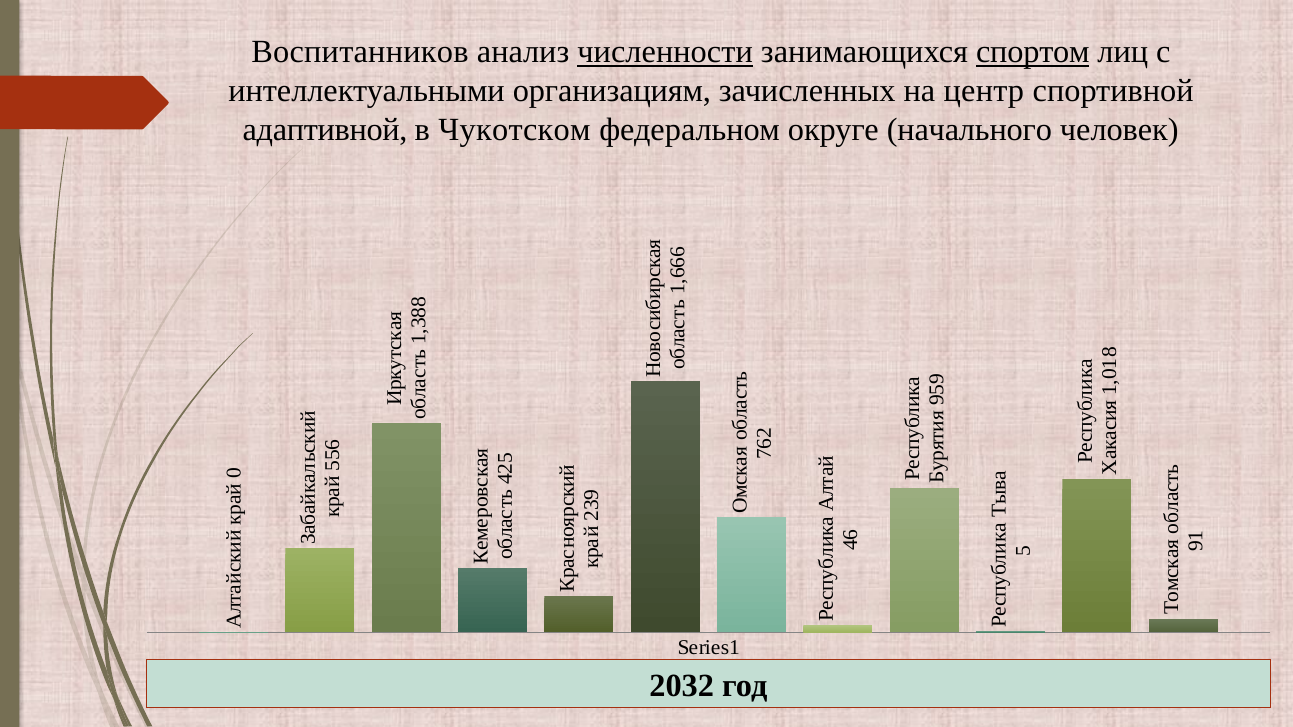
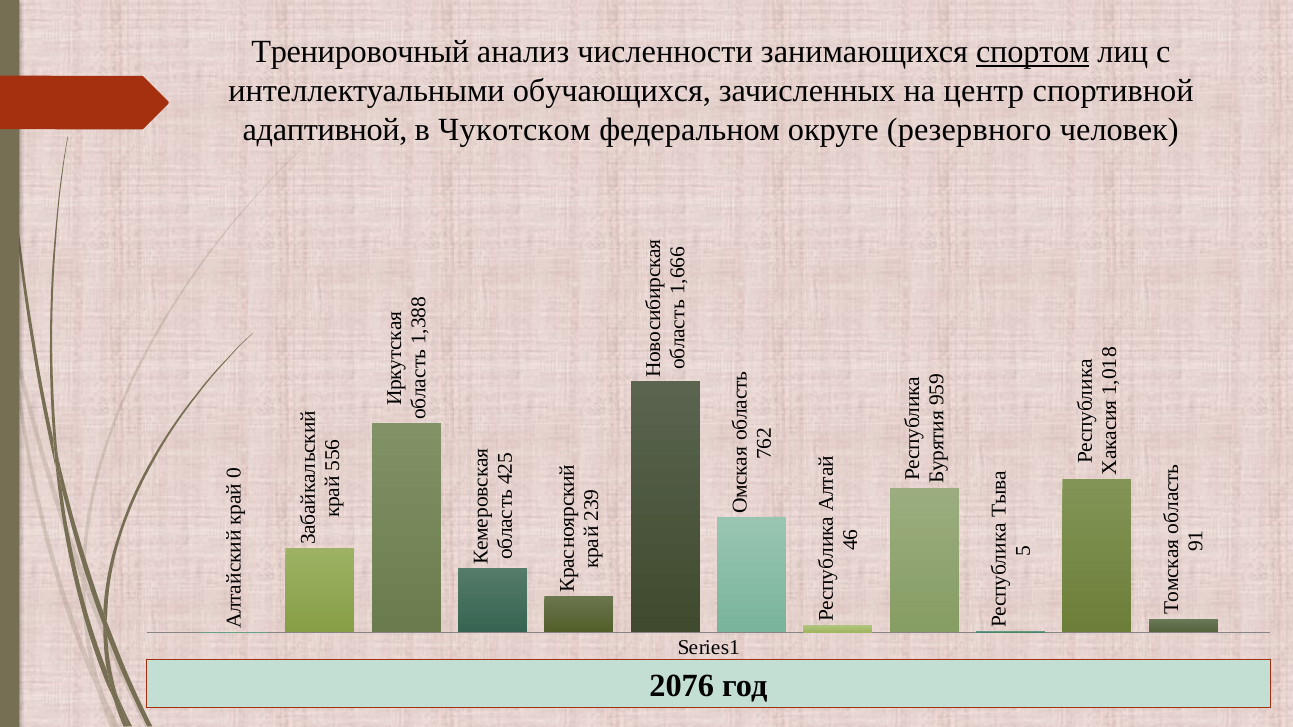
Воспитанников: Воспитанников -> Тренировочный (360, 52)
численности underline: present -> none (665, 52)
организациям: организациям -> обучающихся (612, 91)
начального: начального -> резервного (969, 130)
2032: 2032 -> 2076 (682, 686)
